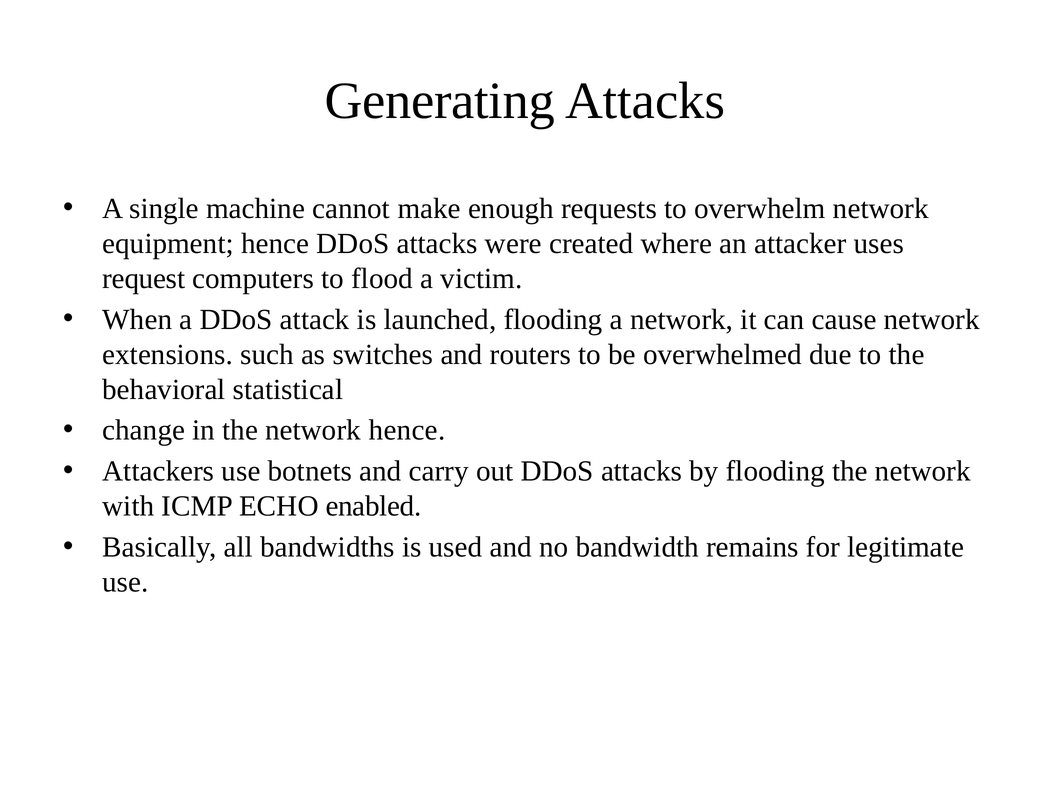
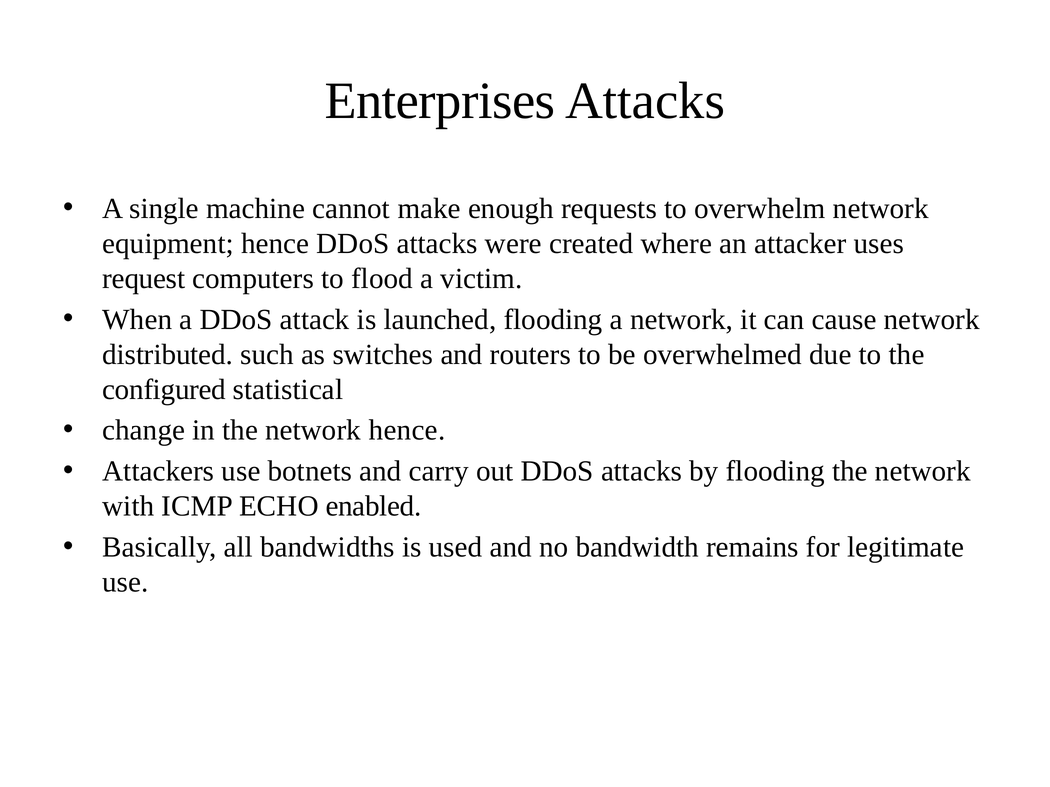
Generating: Generating -> Enterprises (440, 101)
extensions: extensions -> distributed (168, 355)
behavioral: behavioral -> configured (164, 390)
